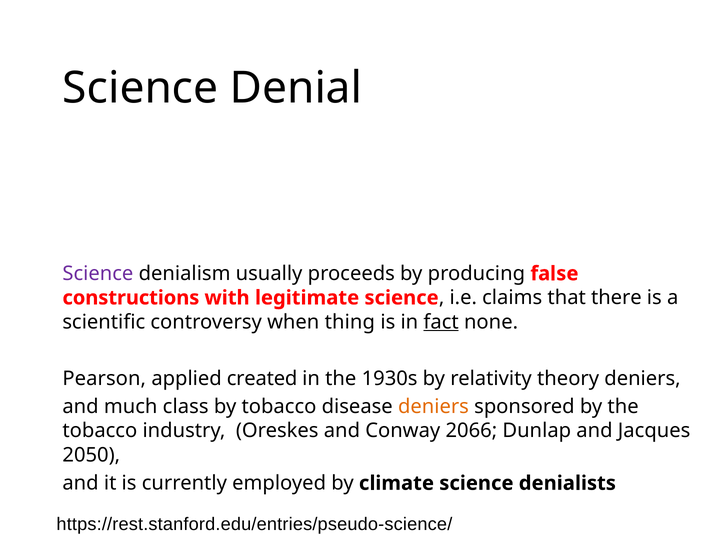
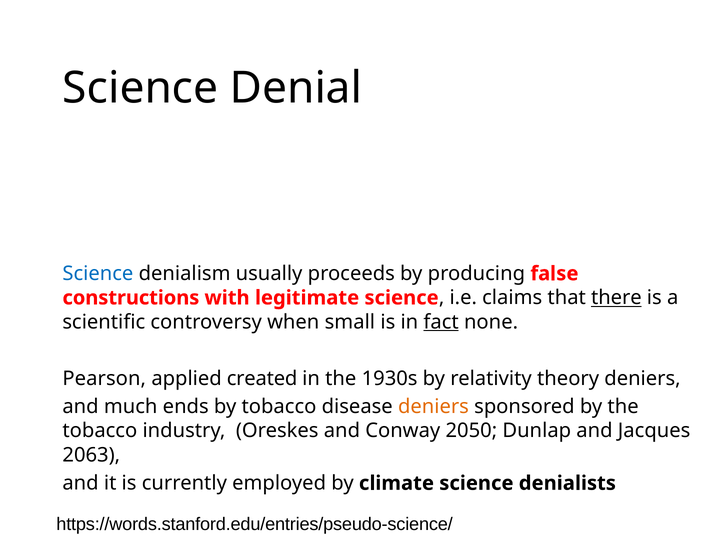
Science colour: purple -> blue (98, 274)
there underline: none -> present (616, 298)
thing: thing -> small (350, 322)
class: class -> ends (186, 407)
2066: 2066 -> 2050 (471, 431)
2050: 2050 -> 2063 (91, 455)
https://rest.stanford.edu/entries/pseudo-science/: https://rest.stanford.edu/entries/pseudo-science/ -> https://words.stanford.edu/entries/pseudo-science/ (255, 525)
